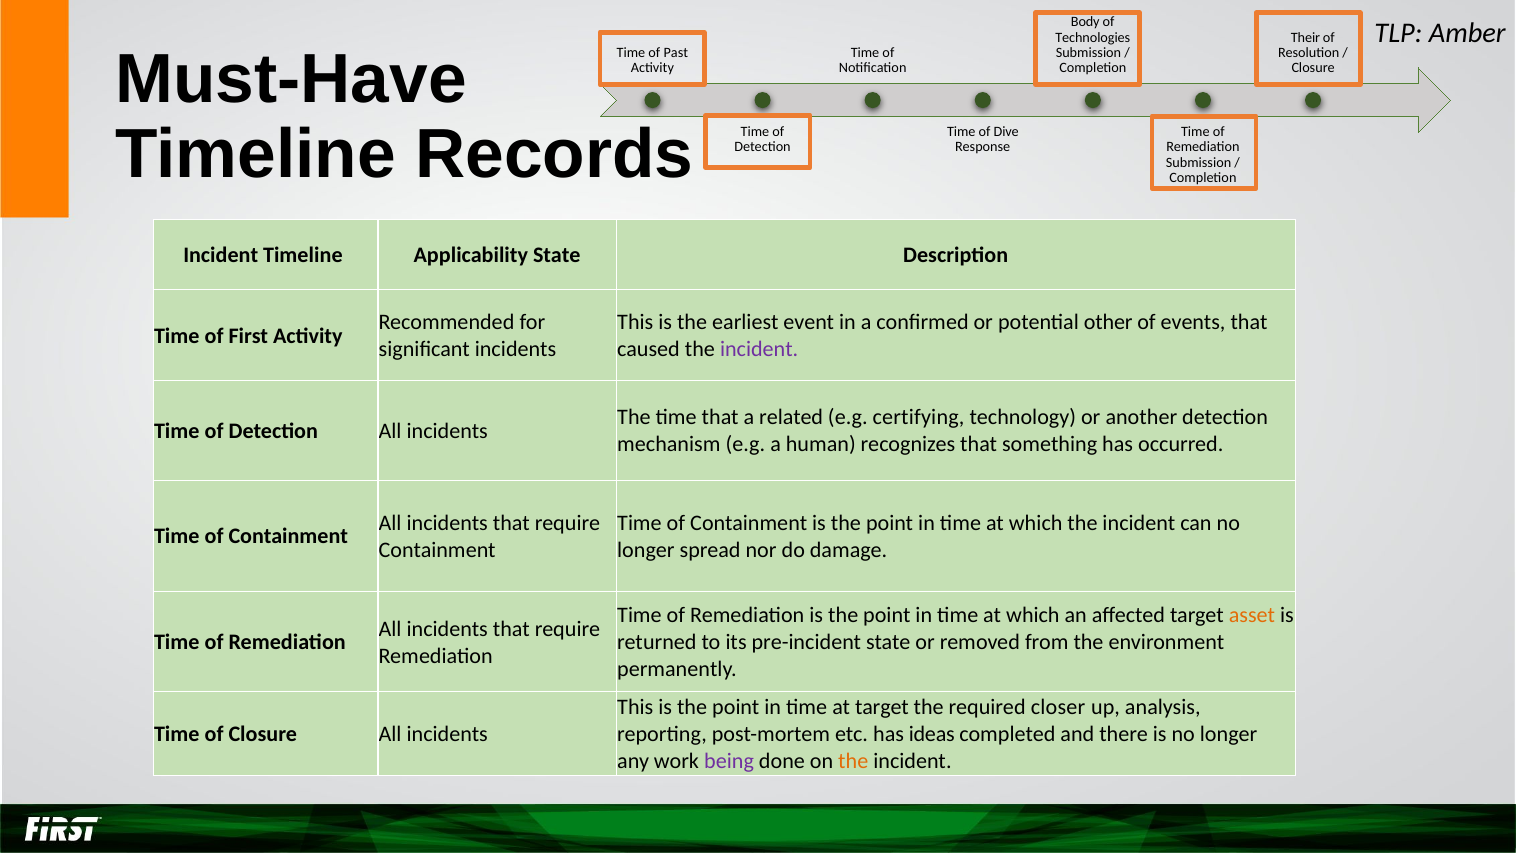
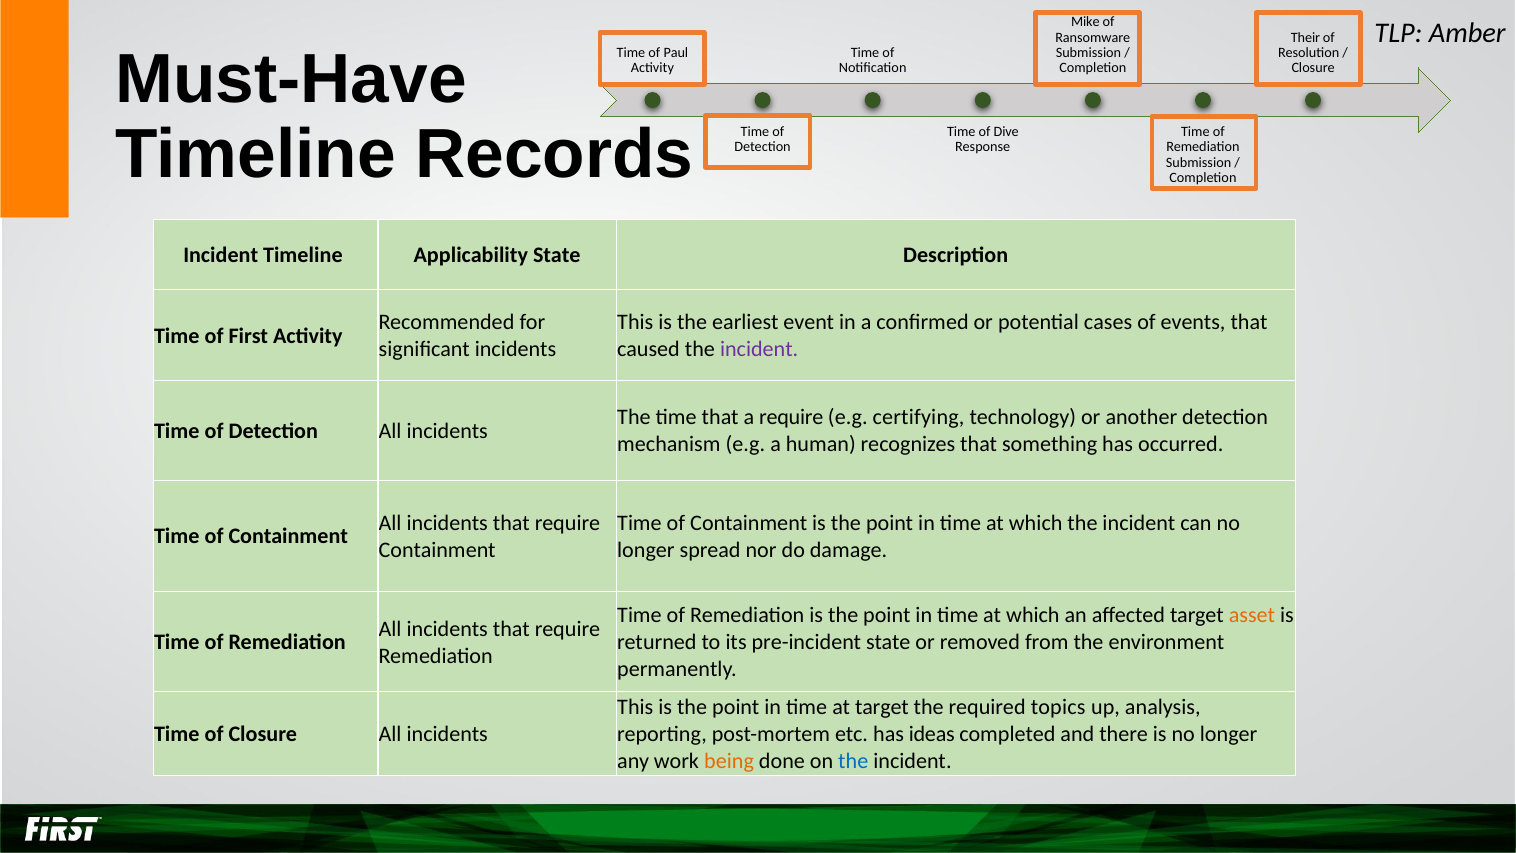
Body: Body -> Mike (1085, 22)
Technologies: Technologies -> Ransomware (1093, 37)
Past: Past -> Paul (676, 53)
other: other -> cases (1108, 322)
a related: related -> require (791, 417)
closer: closer -> topics (1058, 707)
being colour: purple -> orange (729, 761)
the colour: orange -> blue (853, 761)
